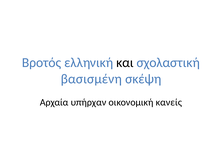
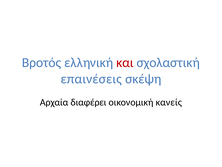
και colour: black -> red (125, 62)
βασισμένη: βασισμένη -> επαινέσεις (91, 79)
υπήρχαν: υπήρχαν -> διαφέρει (89, 102)
